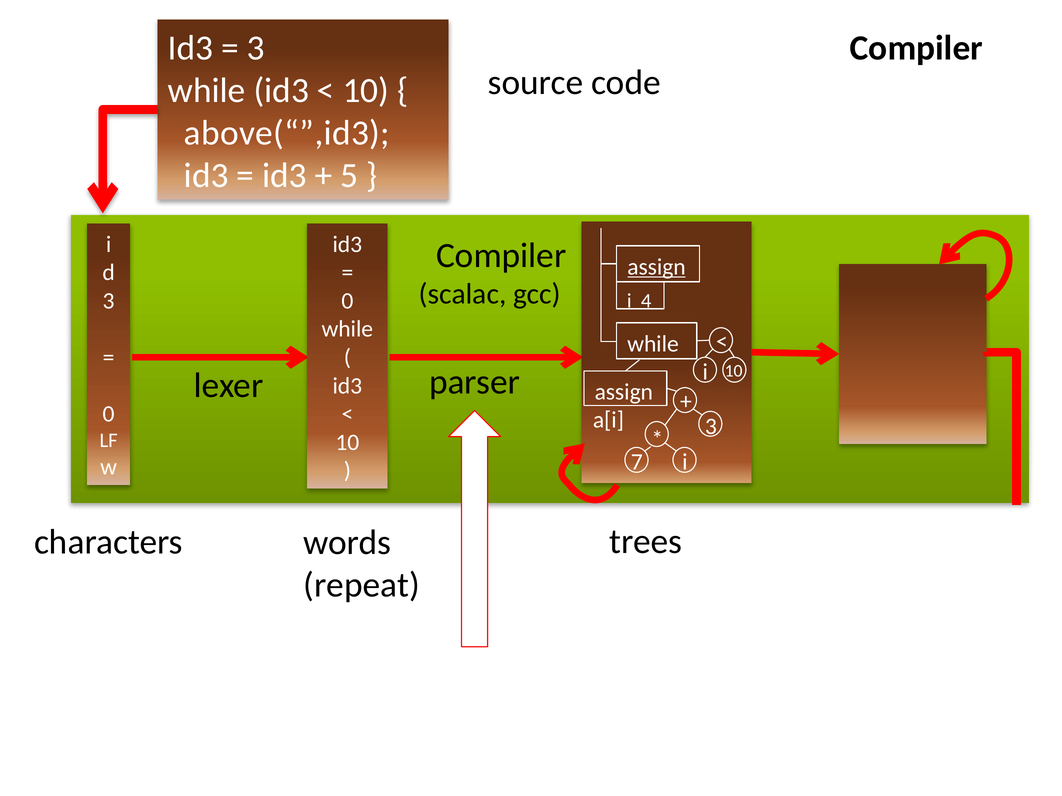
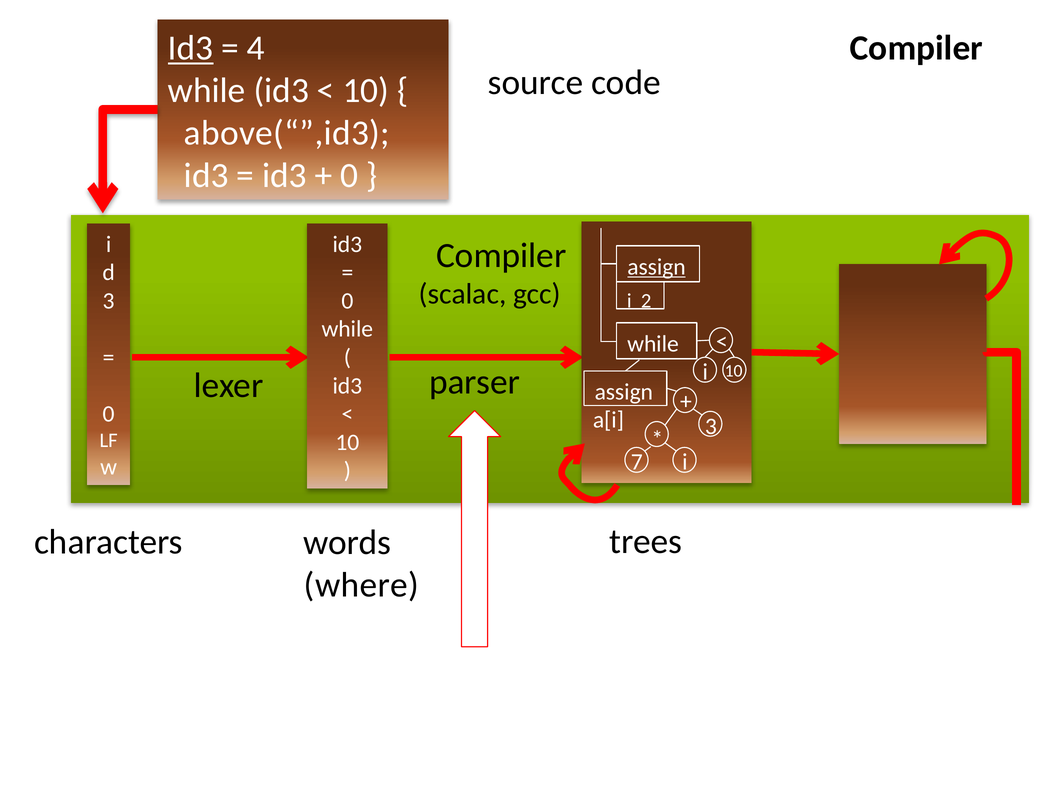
Id3 underline: none -> present (191, 48)
3: 3 -> 4 (256, 48)
5: 5 -> 0 (349, 176)
4: 4 -> 2 (646, 301)
repeat: repeat -> where (361, 585)
